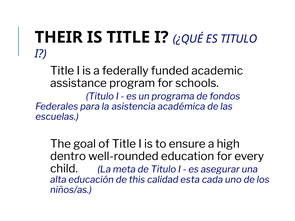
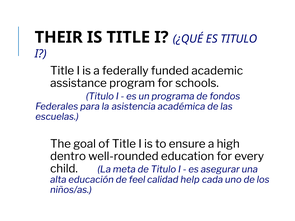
this: this -> feel (137, 180)
esta: esta -> help (190, 180)
